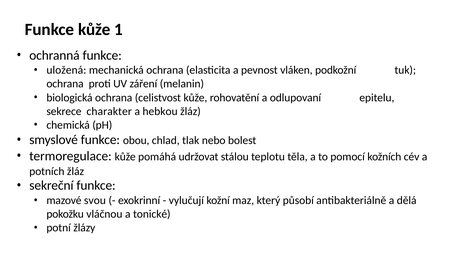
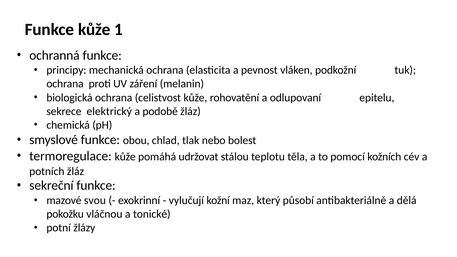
uložená: uložená -> principy (66, 70)
charakter: charakter -> elektrický (109, 111)
hebkou: hebkou -> podobě (160, 111)
